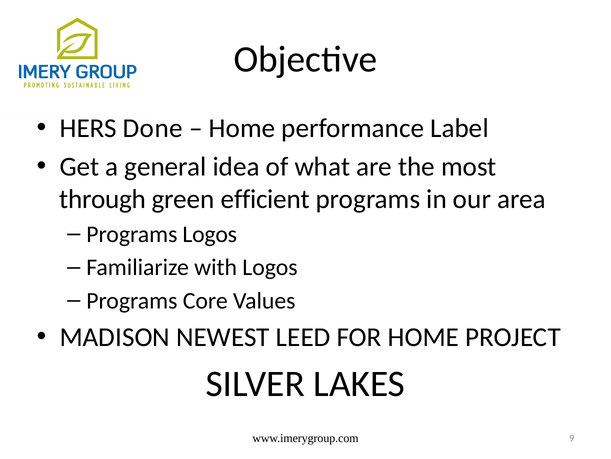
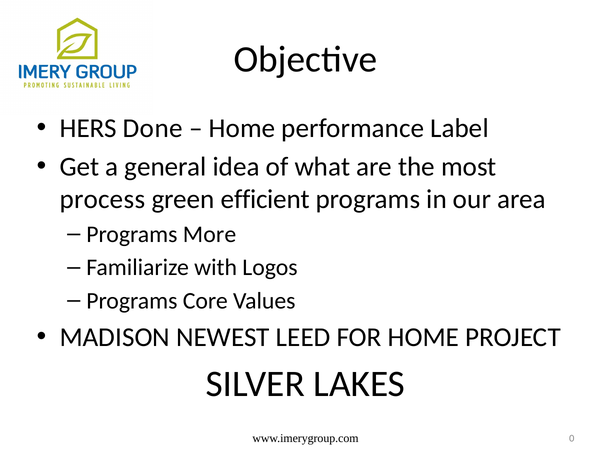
through: through -> process (102, 199)
Programs Logos: Logos -> More (210, 234)
9: 9 -> 0 (572, 438)
